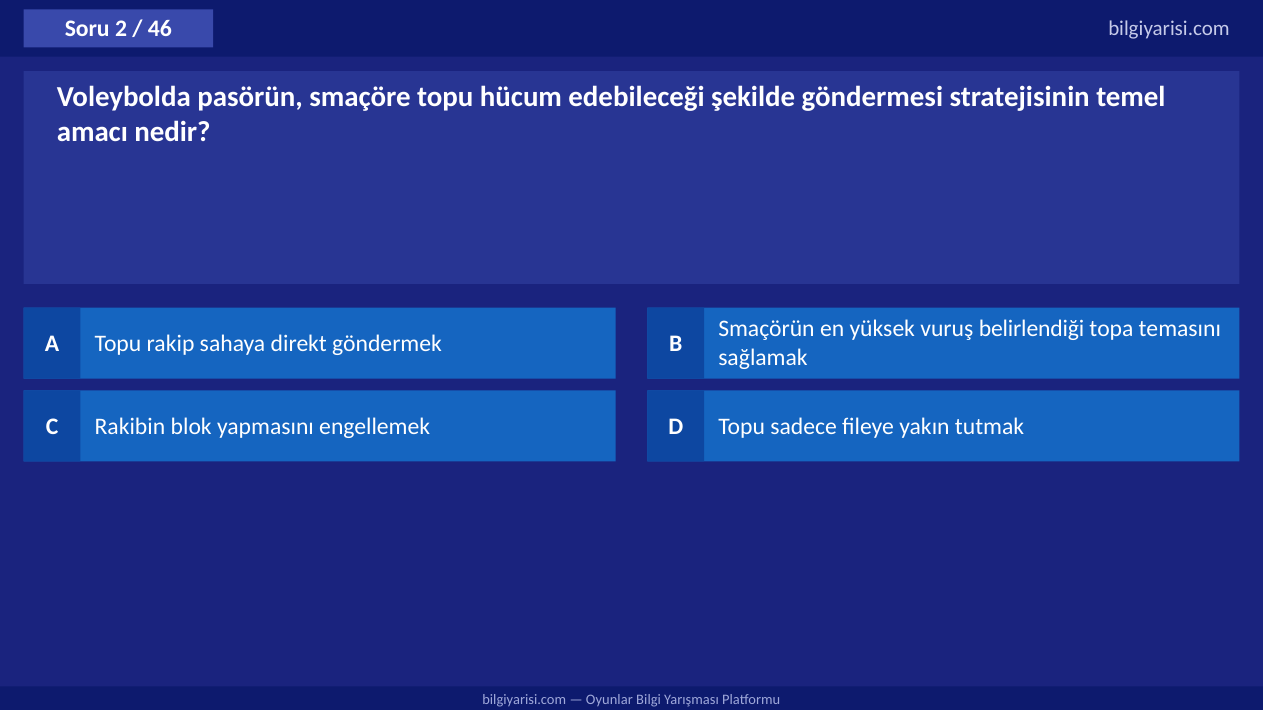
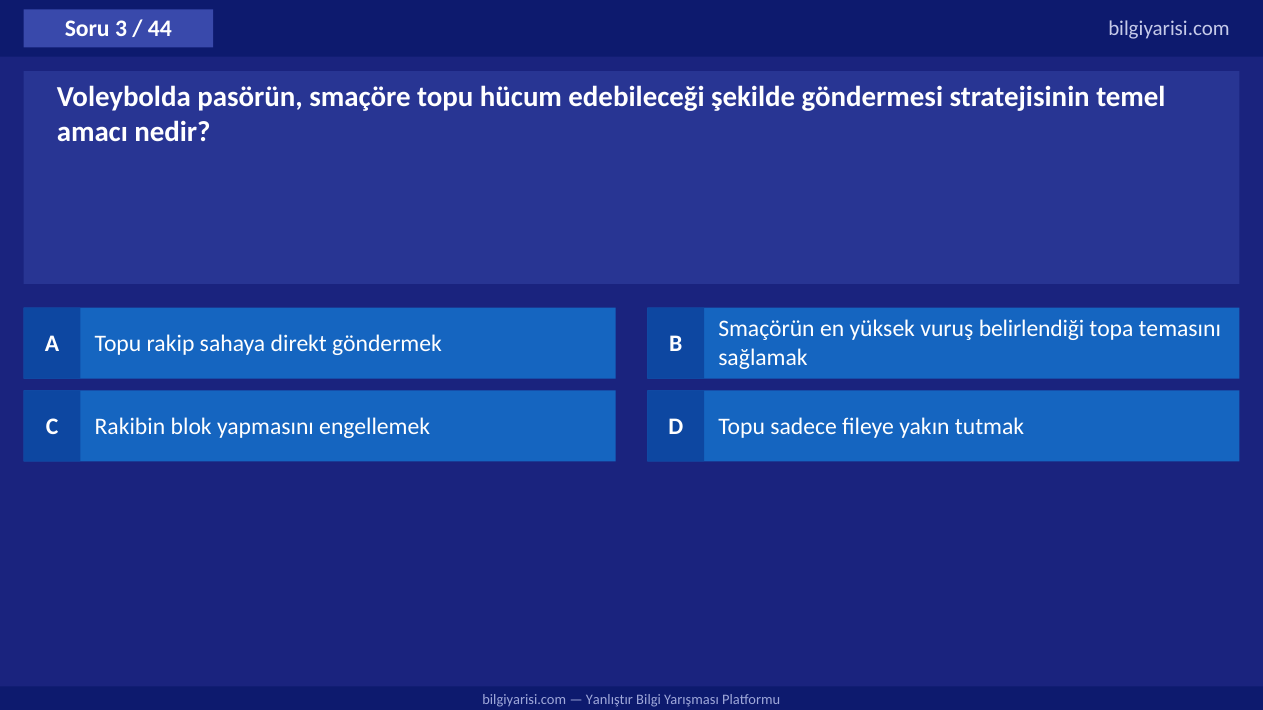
2: 2 -> 3 (121, 29)
46: 46 -> 44 (160, 29)
Oyunlar: Oyunlar -> Yanlıştır (609, 701)
